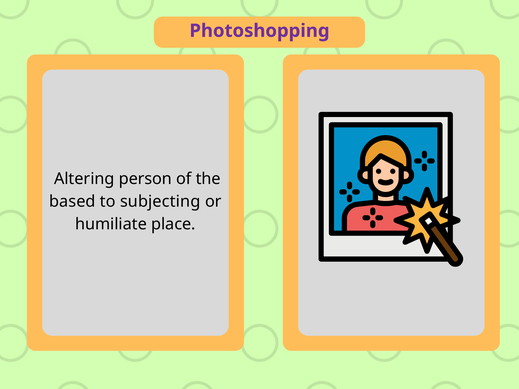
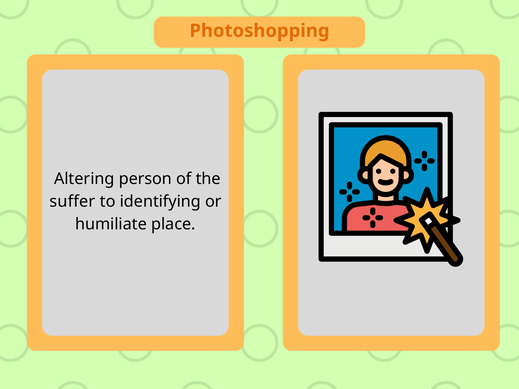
Photoshopping colour: purple -> orange (260, 31)
based: based -> suffer (72, 202)
subjecting: subjecting -> identifying (160, 202)
